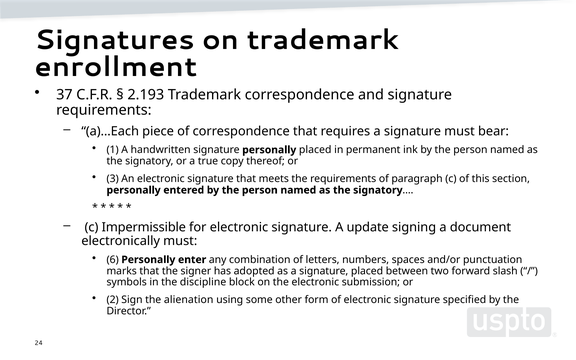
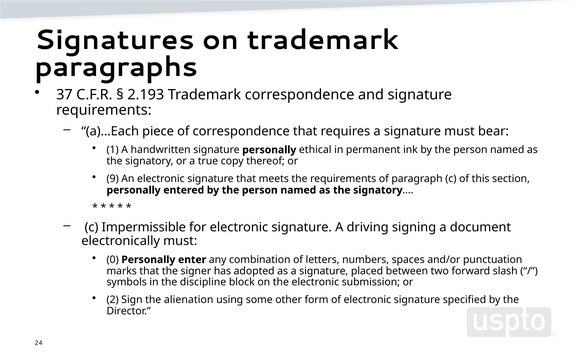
enrollment: enrollment -> paragraphs (116, 67)
personally placed: placed -> ethical (315, 150)
3: 3 -> 9 (113, 179)
update: update -> driving (368, 227)
6: 6 -> 0 (113, 260)
